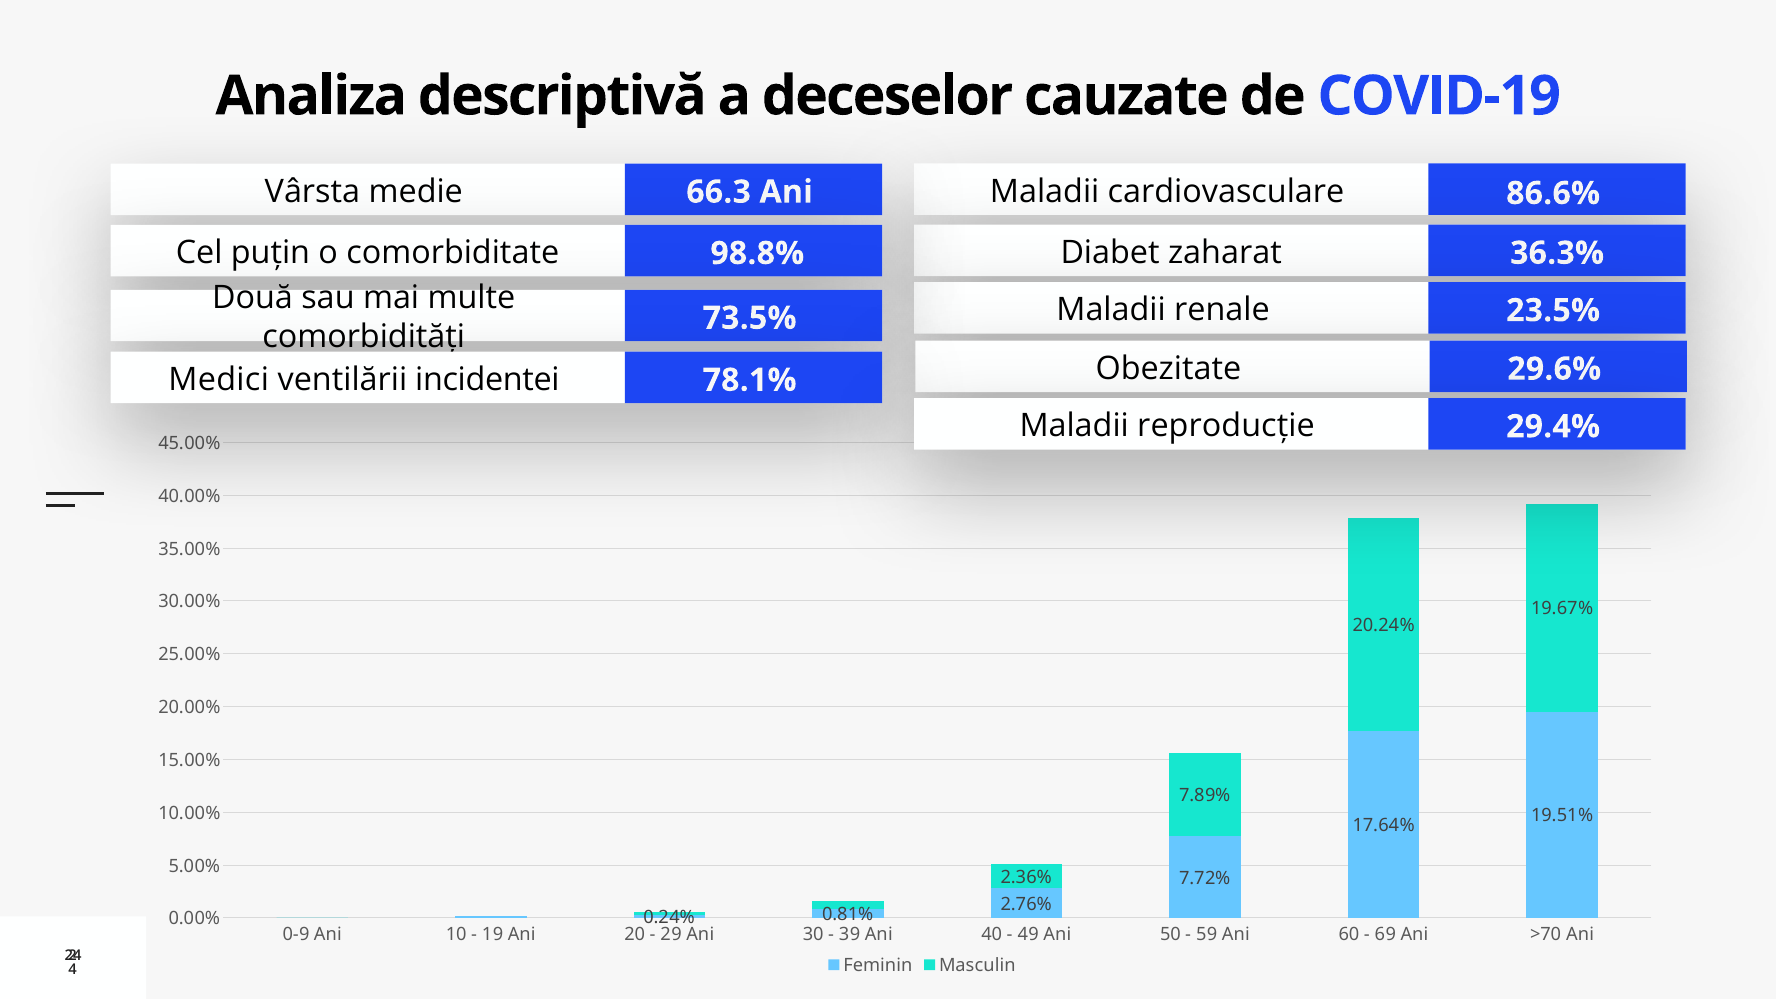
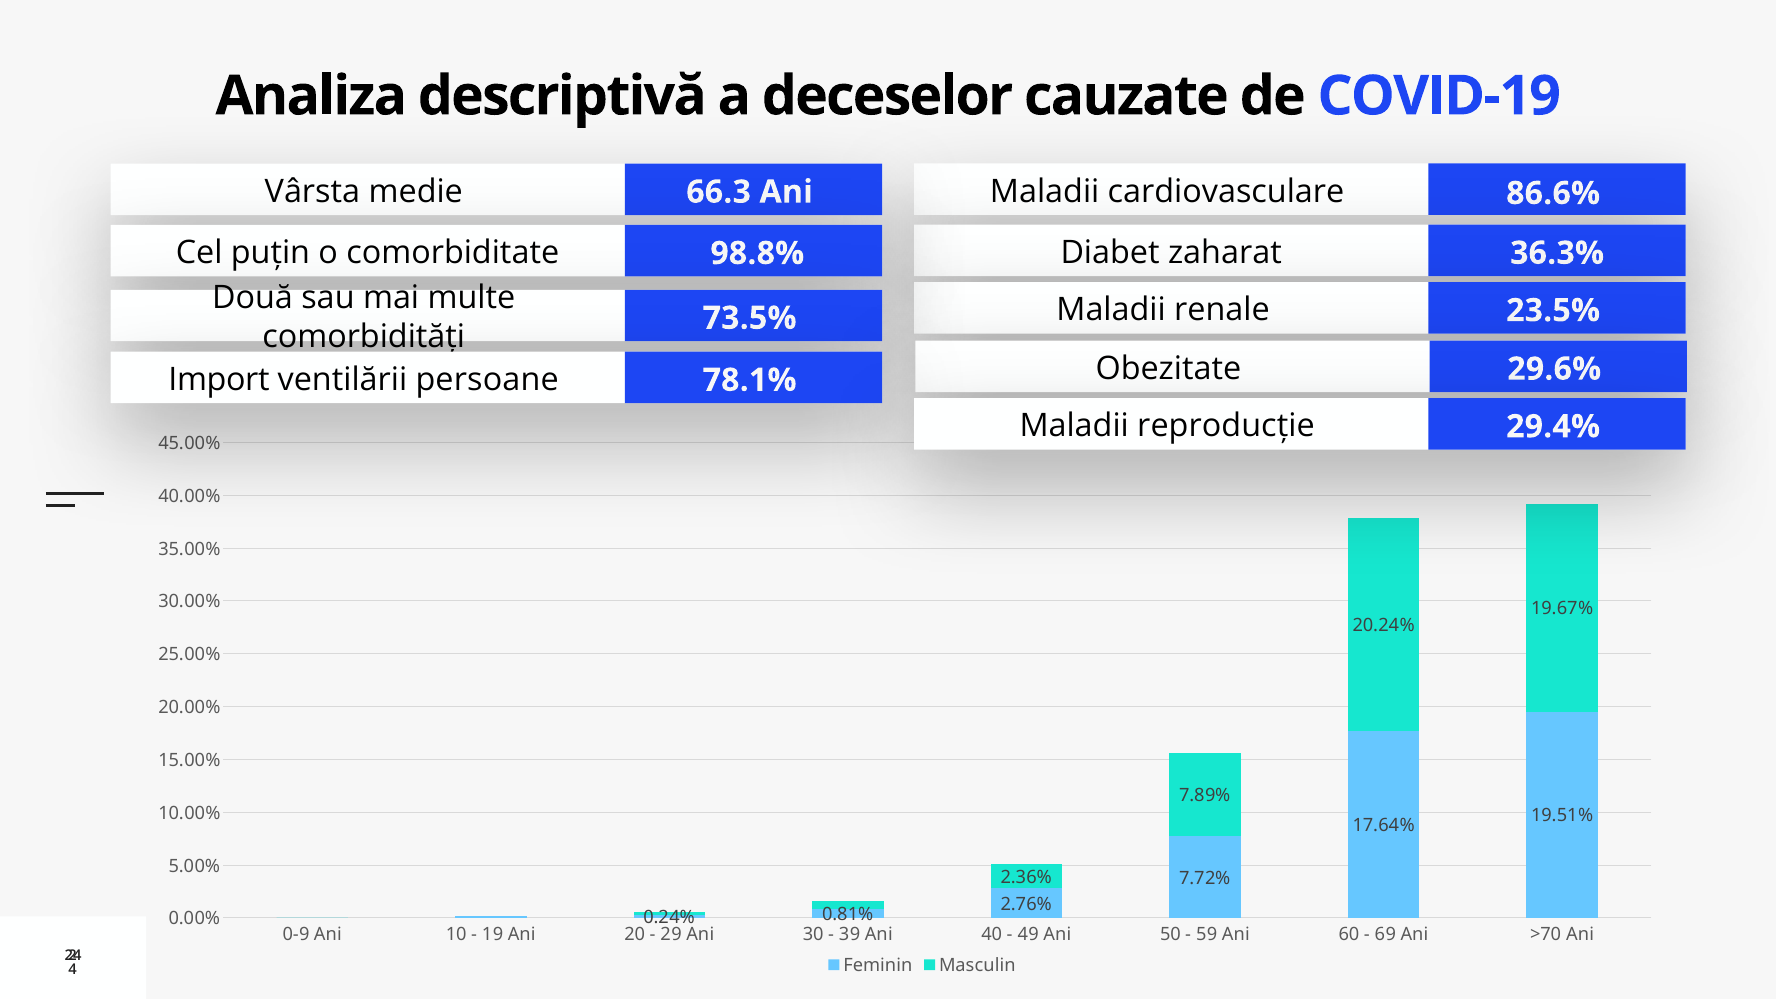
Medici: Medici -> Import (219, 380)
incidentei: incidentei -> persoane (487, 380)
